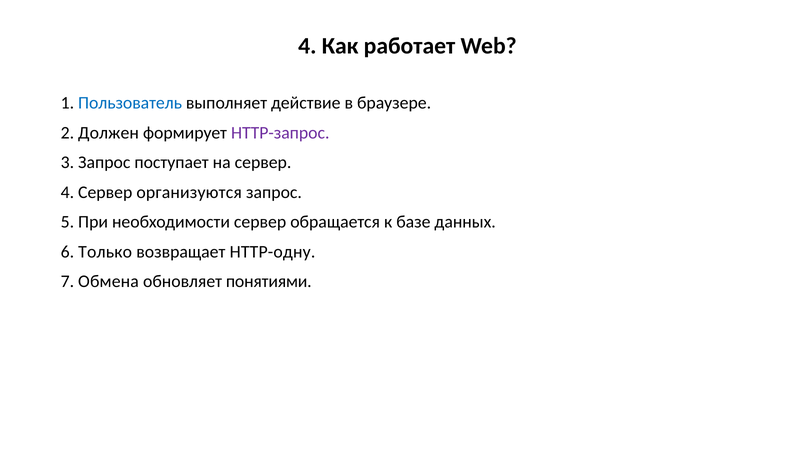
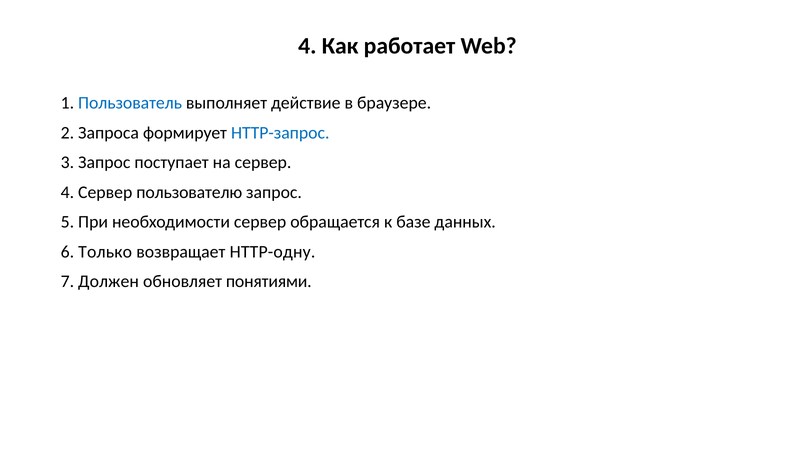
Должен: Должен -> Запроса (109, 133)
HTTP-запрос colour: purple -> blue (280, 133)
организуются: организуются -> пользователю (189, 192)
Обмена: Обмена -> Должен (109, 282)
